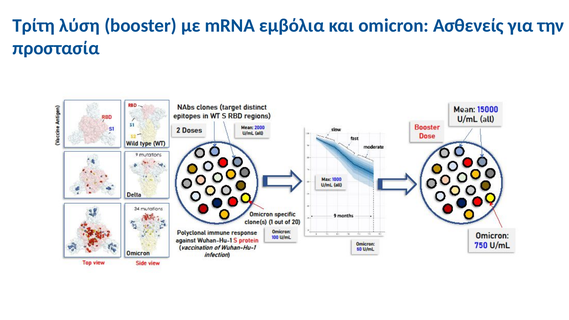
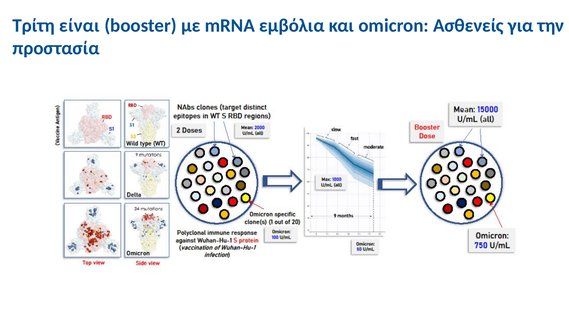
λύση: λύση -> είναι (79, 26)
